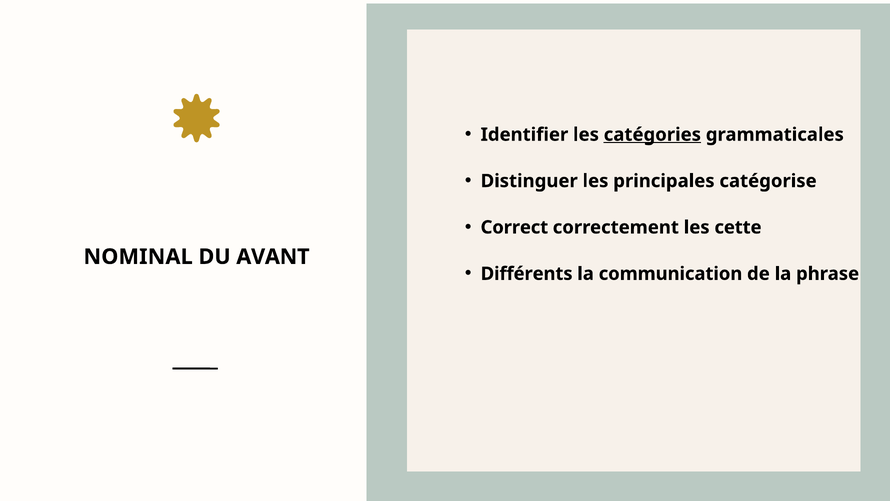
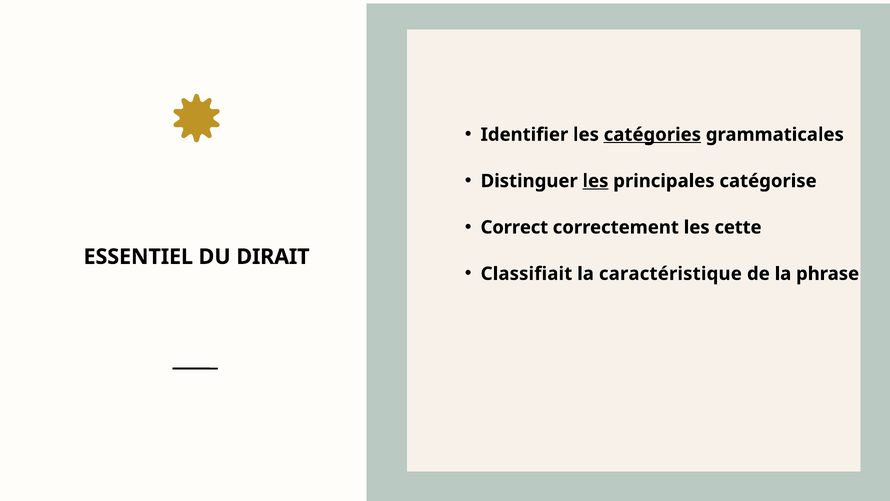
les underline: none -> present (595, 181)
NOMINAL: NOMINAL -> ESSENTIEL (138, 257)
AVANT: AVANT -> DIRAIT (273, 257)
Différents: Différents -> Classifiait (526, 274)
communication: communication -> caractéristique (670, 274)
